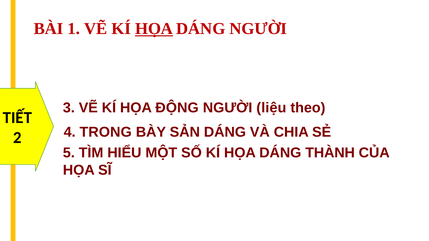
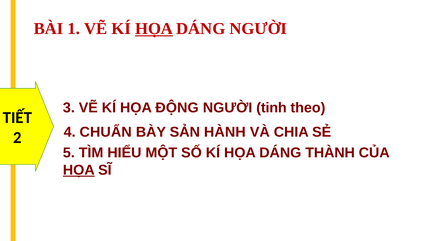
liệu: liệu -> tinh (272, 108)
TRONG: TRONG -> CHUẨN (106, 132)
SẢN DÁNG: DÁNG -> HÀNH (225, 132)
HỌA underline: none -> present (79, 170)
